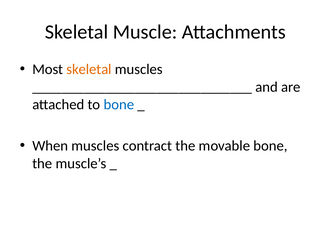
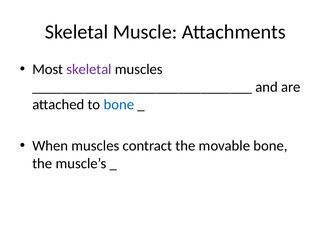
skeletal colour: orange -> purple (89, 69)
